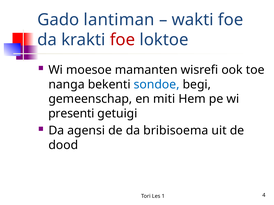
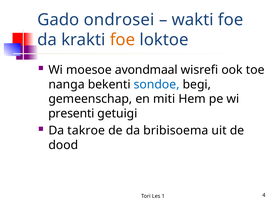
lantiman: lantiman -> ondrosei (119, 20)
foe colour: red -> orange (122, 40)
mamanten: mamanten -> avondmaal (146, 70)
agensi: agensi -> takroe (86, 131)
